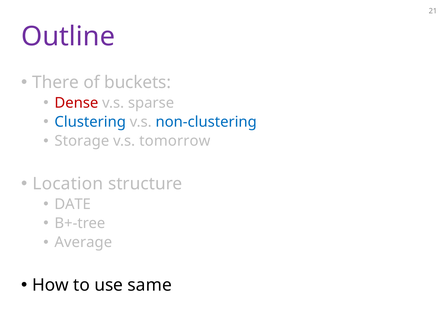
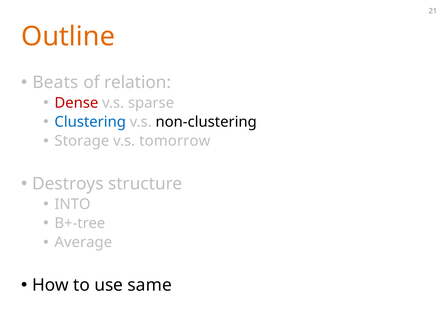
Outline colour: purple -> orange (68, 36)
There: There -> Beats (55, 82)
buckets: buckets -> relation (138, 82)
non-clustering colour: blue -> black (206, 122)
Location: Location -> Destroys (68, 184)
DATE: DATE -> INTO (73, 204)
